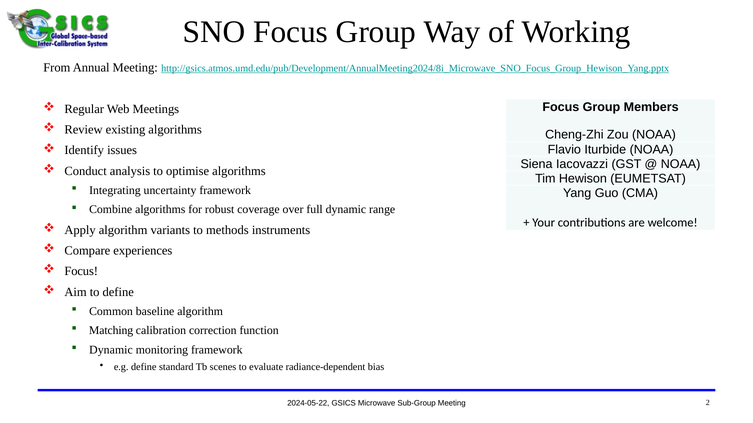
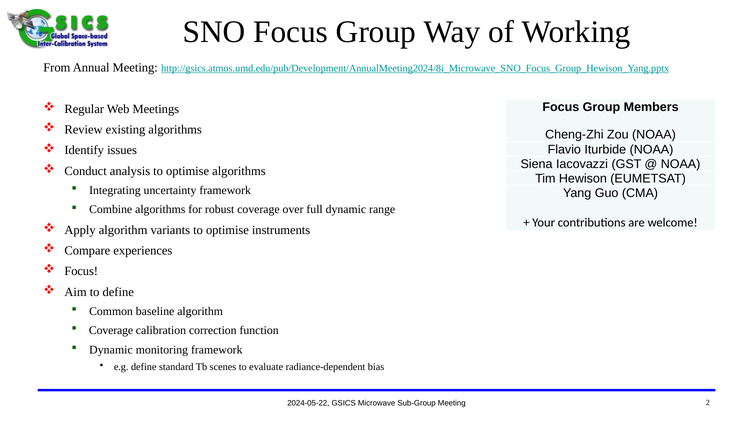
variants to methods: methods -> optimise (227, 230)
Matching: Matching -> Coverage (111, 331)
